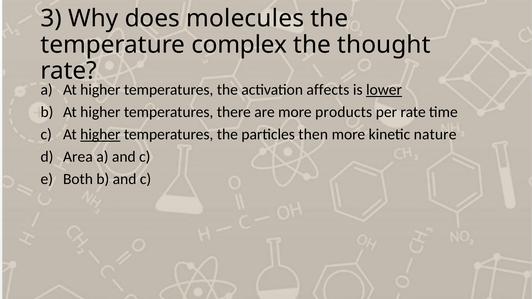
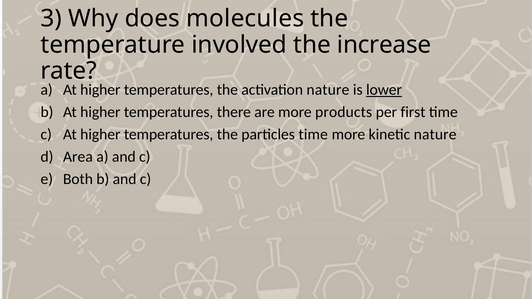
complex: complex -> involved (239, 45)
thought: thought -> increase (384, 45)
activation affects: affects -> nature (328, 90)
per rate: rate -> first (413, 112)
higher underline: present -> none (100, 135)
particles then: then -> time (313, 135)
